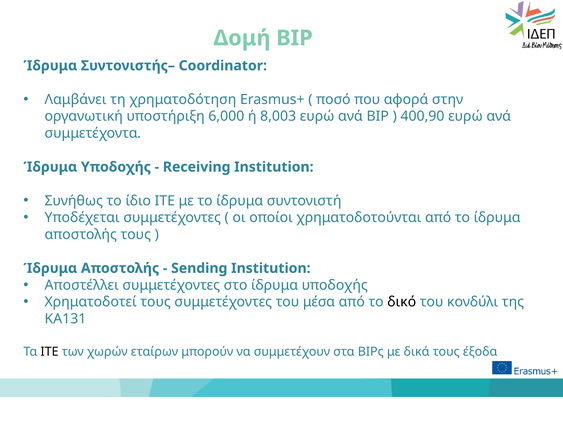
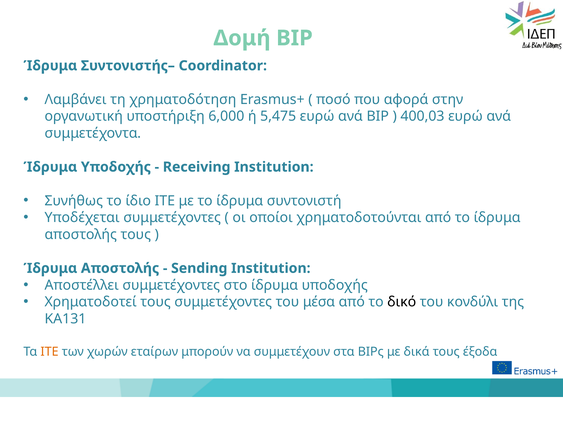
8,003: 8,003 -> 5,475 (278, 116)
400,90: 400,90 -> 400,03 (422, 116)
ΙΤΕ colour: black -> orange (50, 352)
